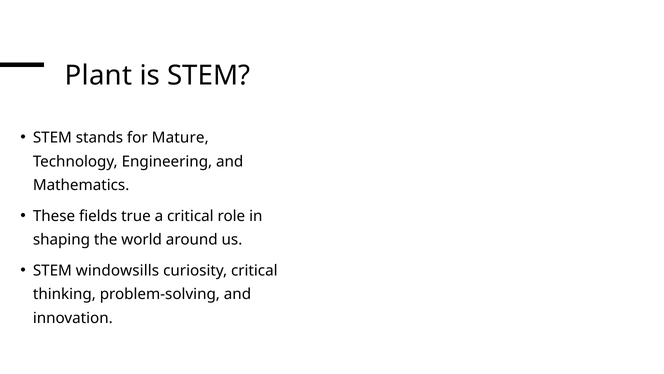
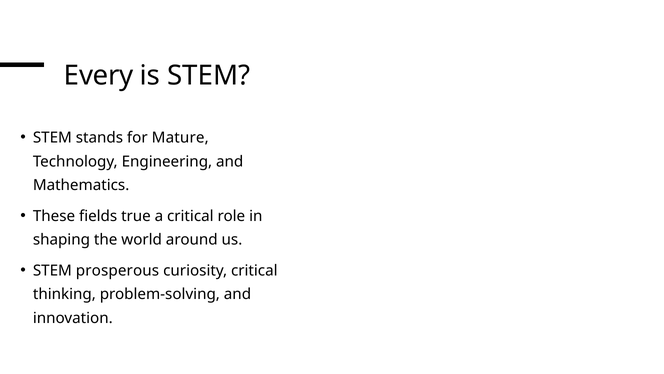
Plant: Plant -> Every (99, 75)
windowsills: windowsills -> prosperous (117, 270)
